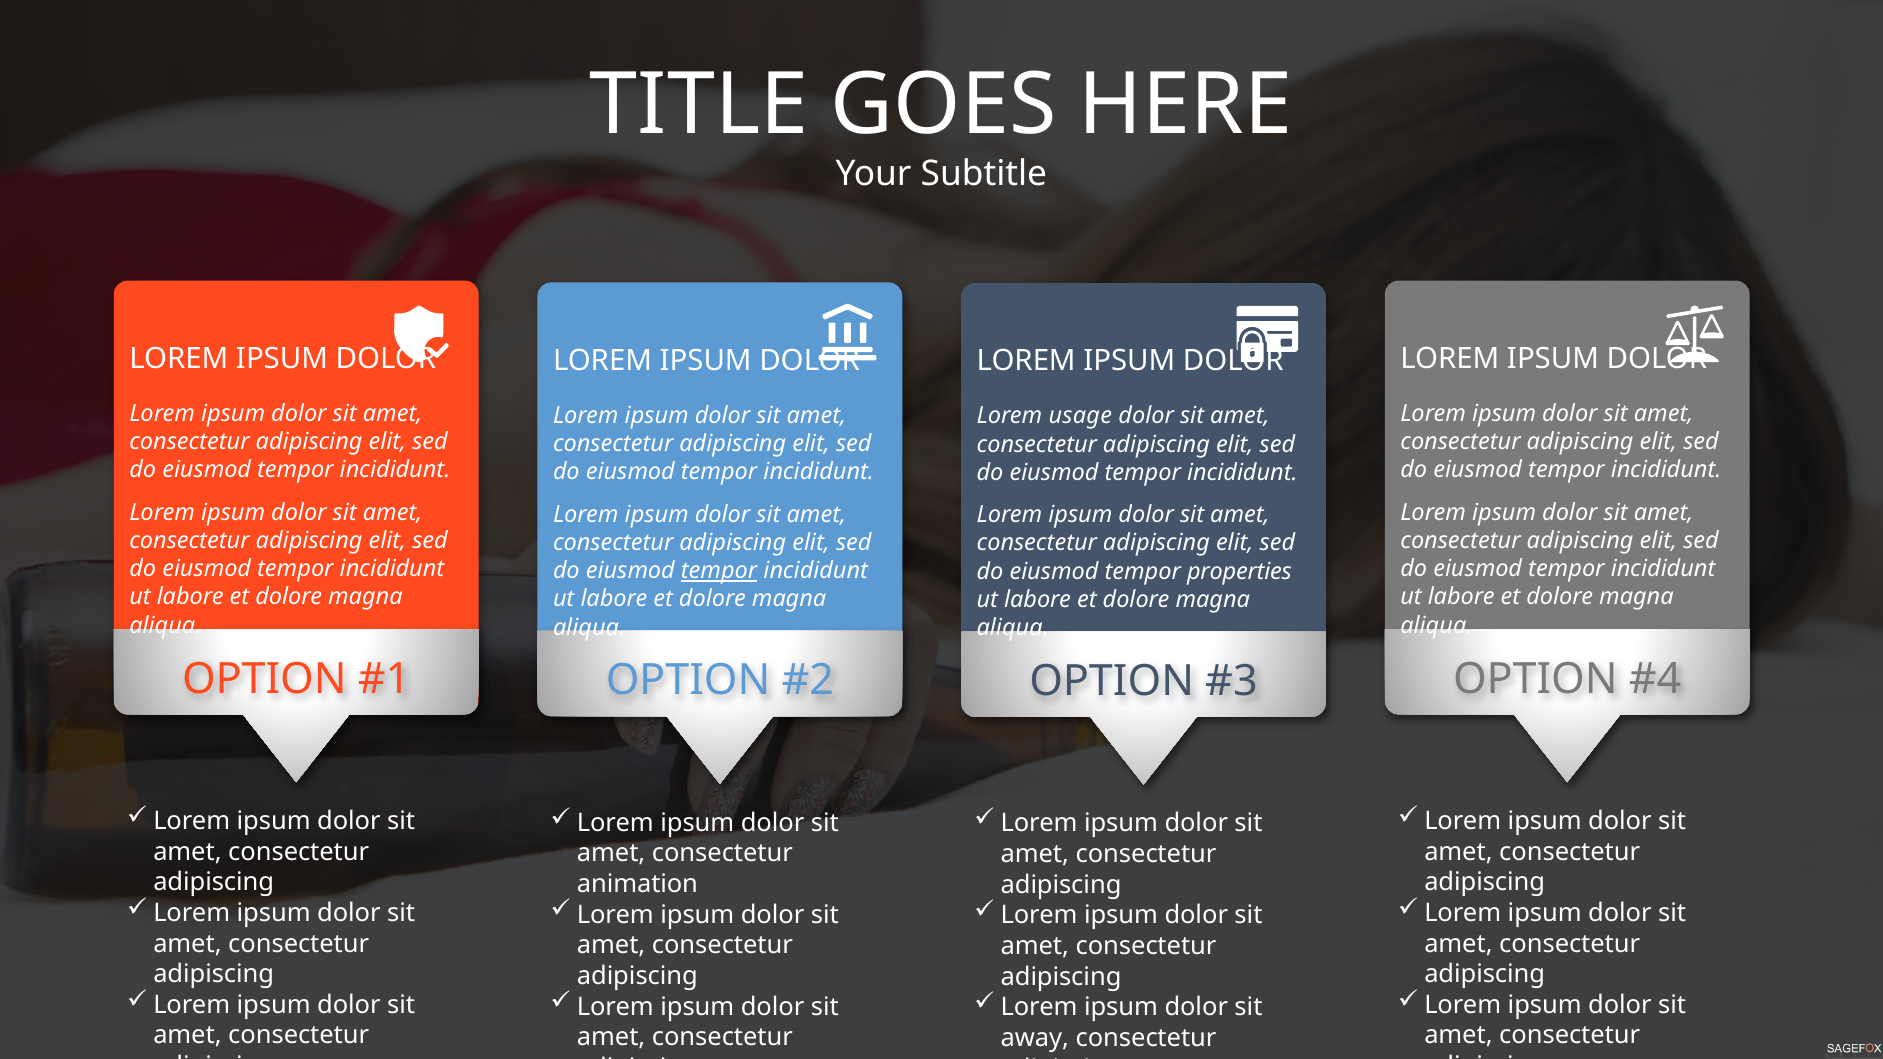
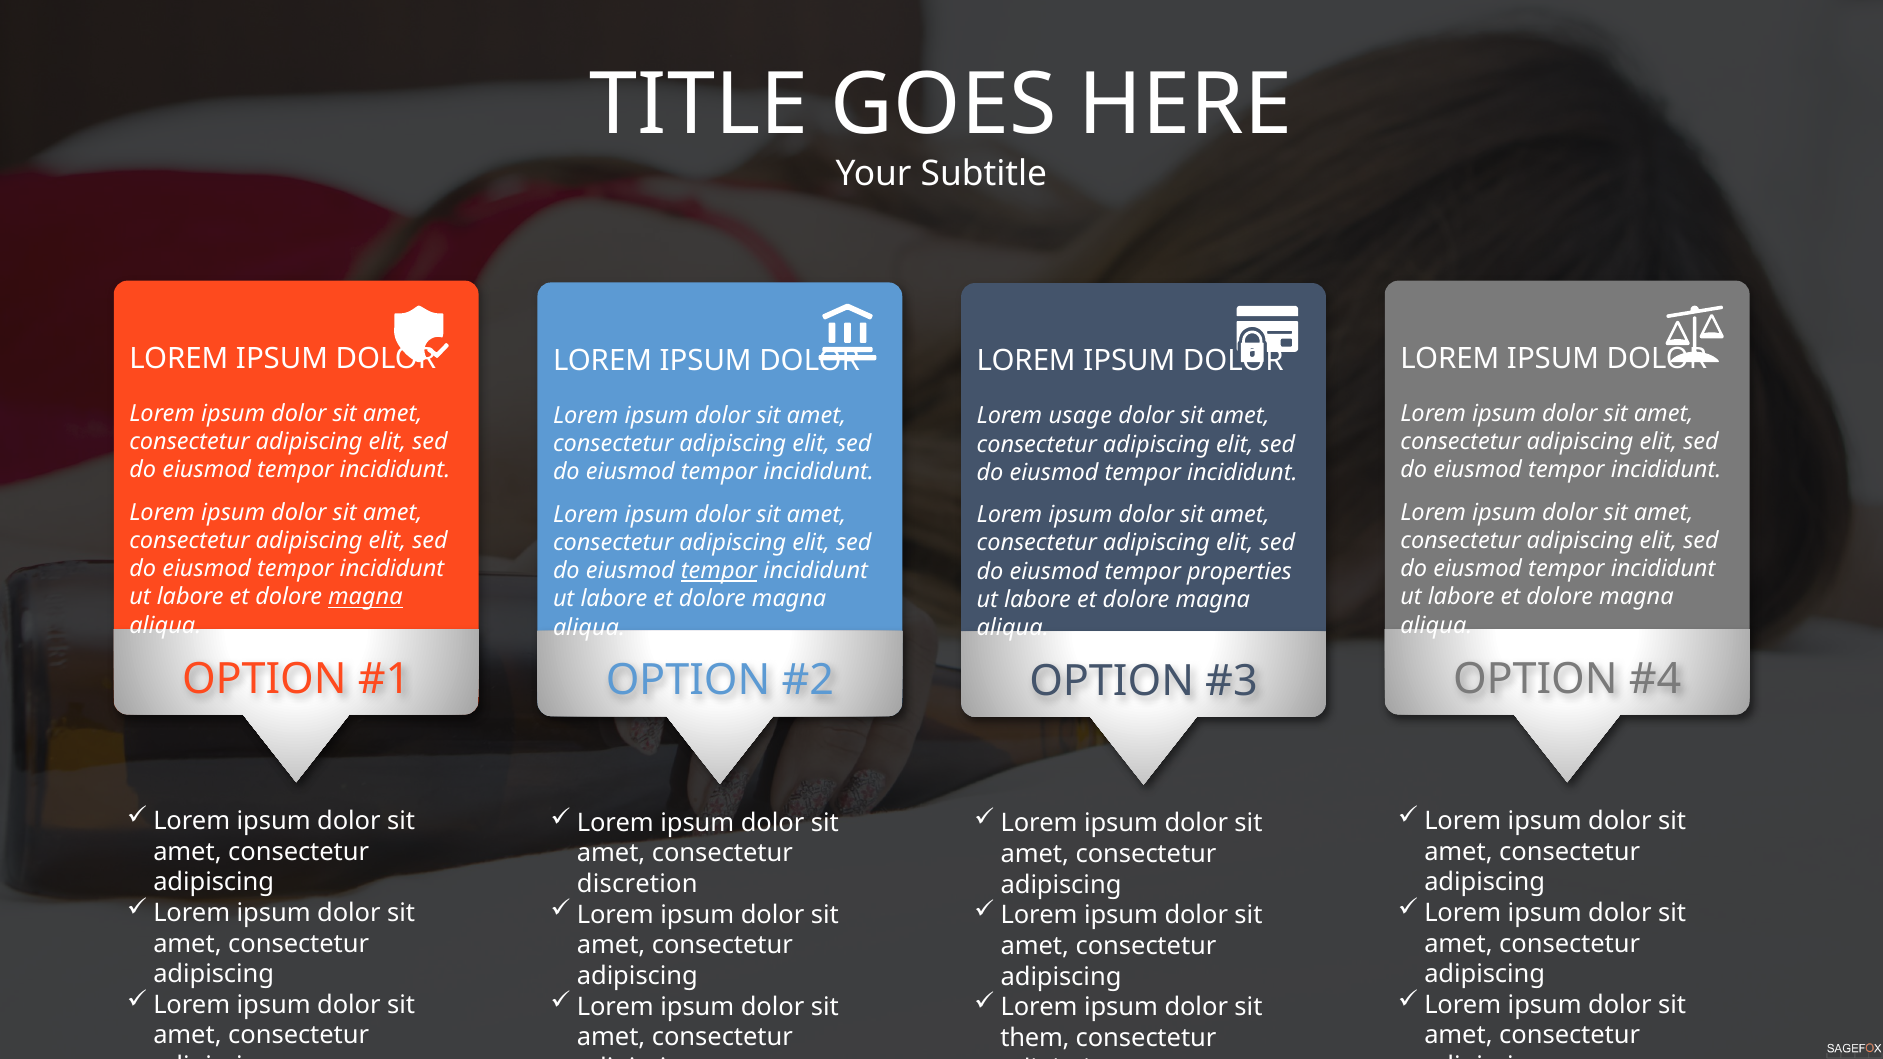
magna underline: none -> present (365, 597)
animation: animation -> discretion (637, 884)
away: away -> them (1035, 1038)
